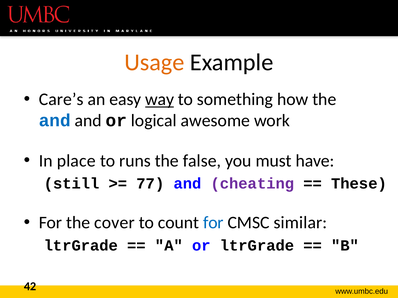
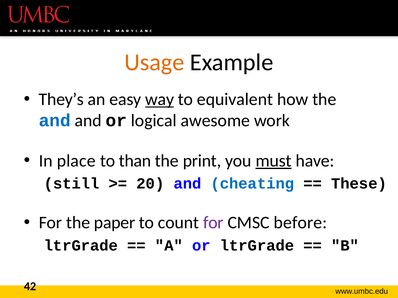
Care’s: Care’s -> They’s (61, 100)
something: something -> equivalent (235, 100)
runs: runs -> than (135, 161)
false: false -> print (202, 161)
must underline: none -> present (274, 161)
77: 77 -> 20 (150, 184)
cheating colour: purple -> blue (252, 184)
cover: cover -> paper (115, 223)
for colour: blue -> purple (213, 223)
similar: similar -> before (300, 223)
